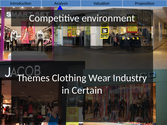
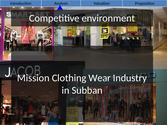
Themes: Themes -> Mission (33, 78)
Certain: Certain -> Subban (87, 91)
